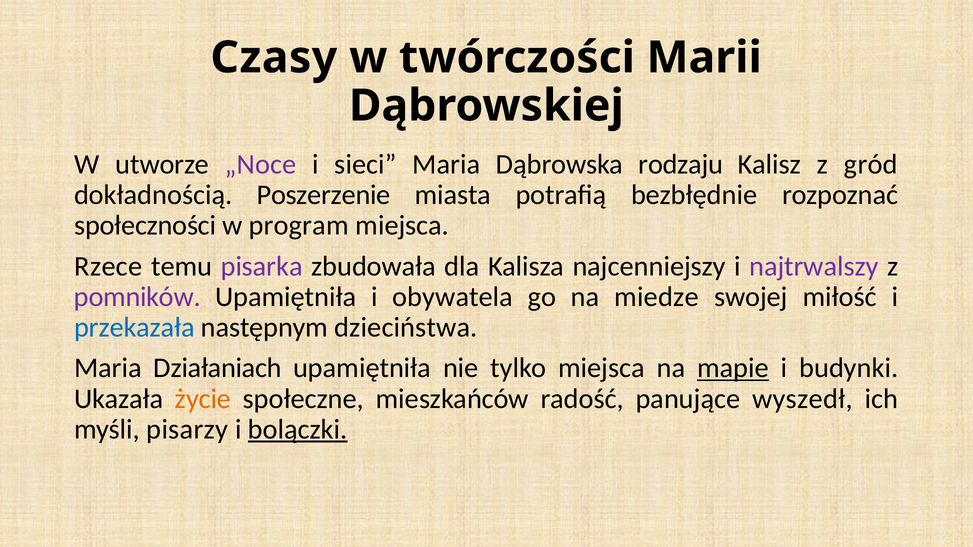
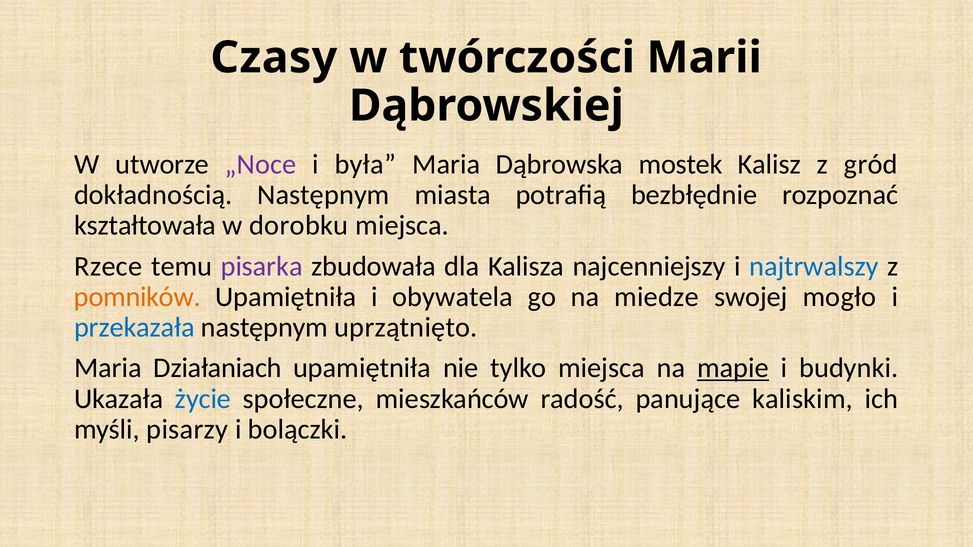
sieci: sieci -> była (365, 164)
rodzaju: rodzaju -> mostek (681, 164)
dokładnością Poszerzenie: Poszerzenie -> Następnym (323, 195)
społeczności: społeczności -> kształtowała (145, 226)
program: program -> dorobku (299, 226)
najtrwalszy colour: purple -> blue (814, 266)
pomników colour: purple -> orange (137, 297)
miłość: miłość -> mogło (839, 297)
dzieciństwa: dzieciństwa -> uprzątnięto (406, 328)
życie colour: orange -> blue (203, 399)
wyszedł: wyszedł -> kaliskim (802, 399)
bolączki underline: present -> none (298, 430)
